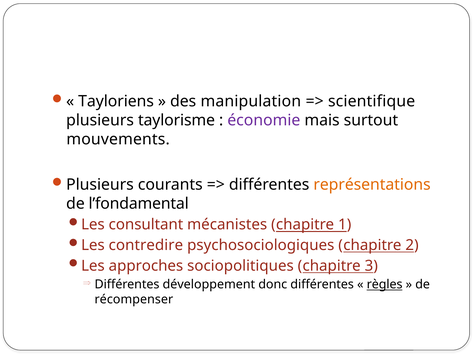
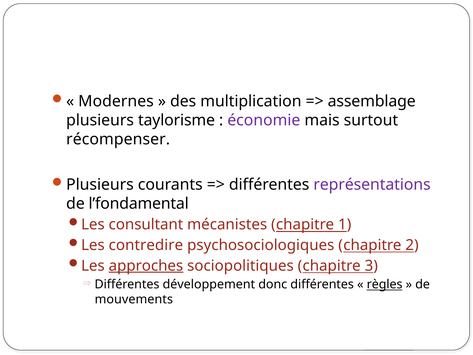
Tayloriens: Tayloriens -> Modernes (116, 101)
manipulation: manipulation -> multiplication (251, 101)
scientifique: scientifique -> assemblage (372, 101)
mouvements: mouvements -> récompenser (118, 139)
représentations colour: orange -> purple (372, 185)
approches underline: none -> present (146, 266)
récompenser: récompenser -> mouvements (134, 299)
